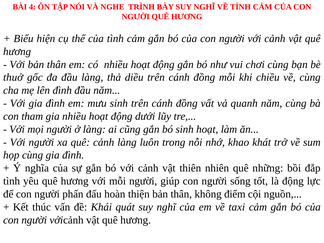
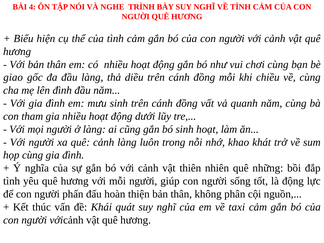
thuở: thuở -> giao (13, 77)
điểm: điểm -> phân (235, 194)
